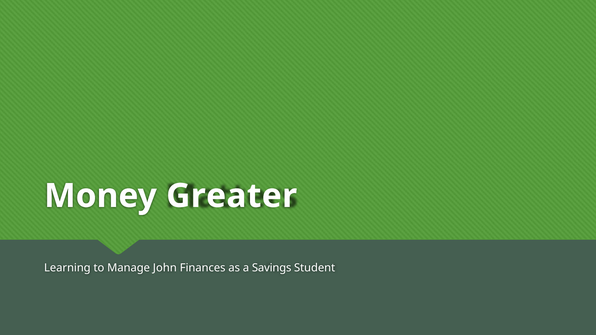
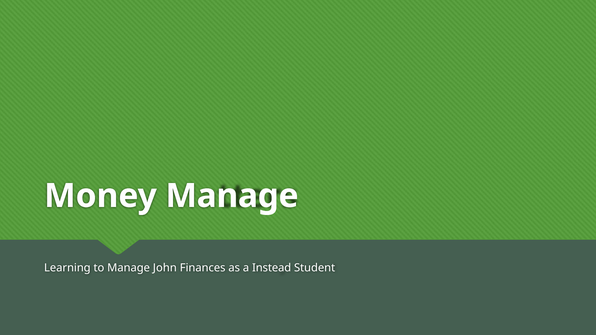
Money Greater: Greater -> Manage (232, 196)
Savings: Savings -> Instead (272, 268)
